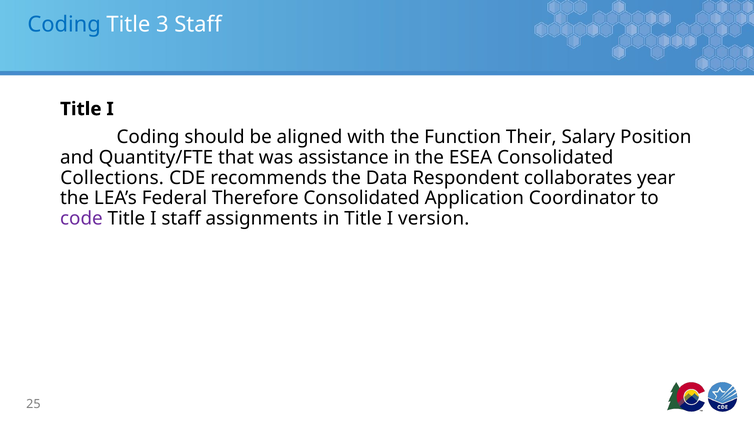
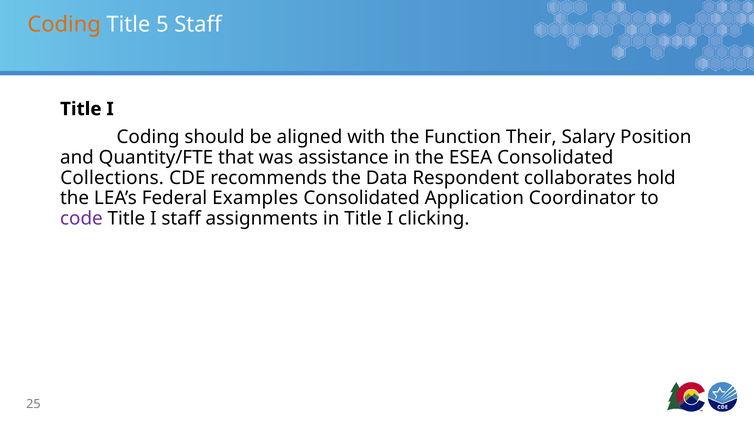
Coding colour: blue -> orange (64, 24)
3: 3 -> 5 (162, 24)
year: year -> hold (656, 178)
Therefore: Therefore -> Examples (255, 198)
version: version -> clicking (434, 219)
